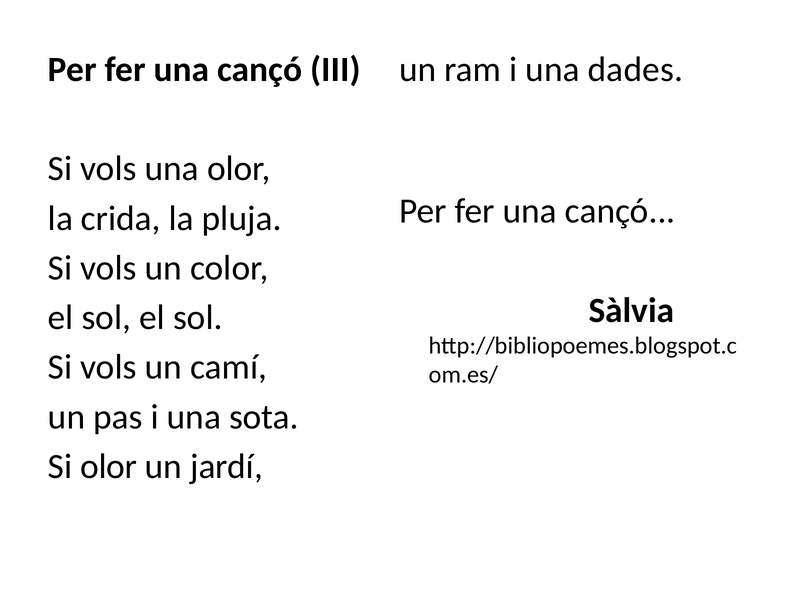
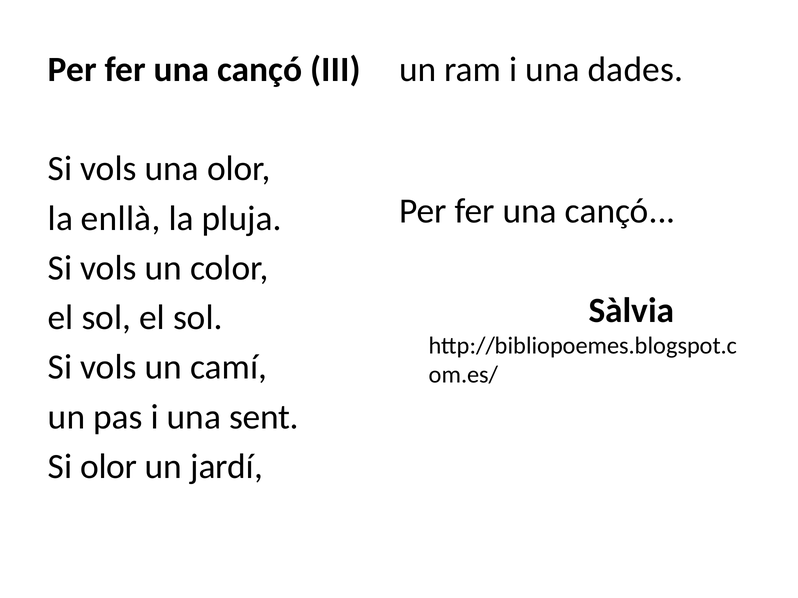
crida: crida -> enllà (121, 218)
sota: sota -> sent (264, 417)
